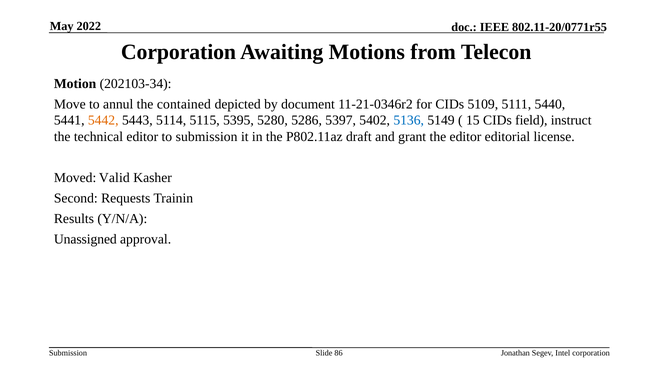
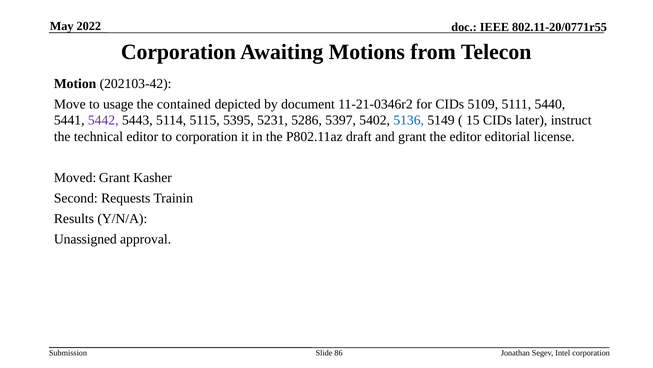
202103-34: 202103-34 -> 202103-42 (136, 83)
annul: annul -> usage (118, 104)
5442 colour: orange -> purple (103, 120)
5280: 5280 -> 5231 (273, 120)
field: field -> later (531, 120)
to submission: submission -> corporation (207, 136)
Moved Valid: Valid -> Grant (114, 177)
